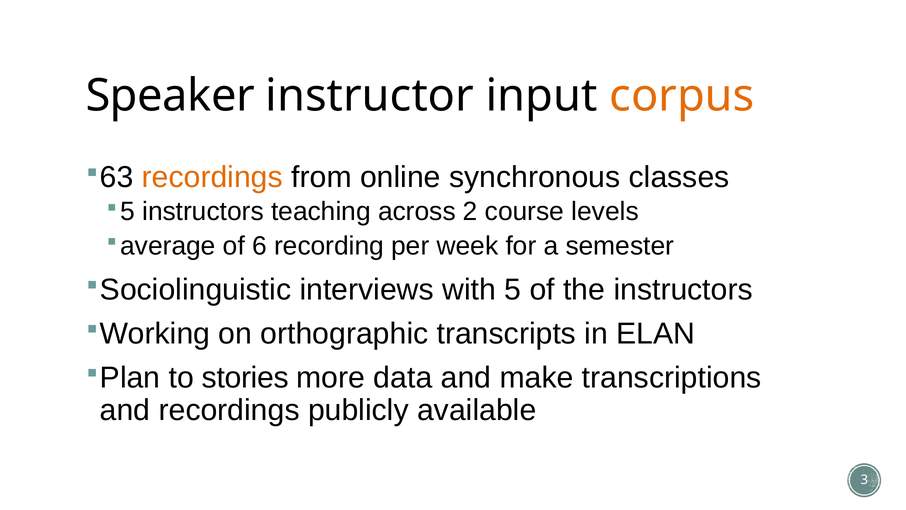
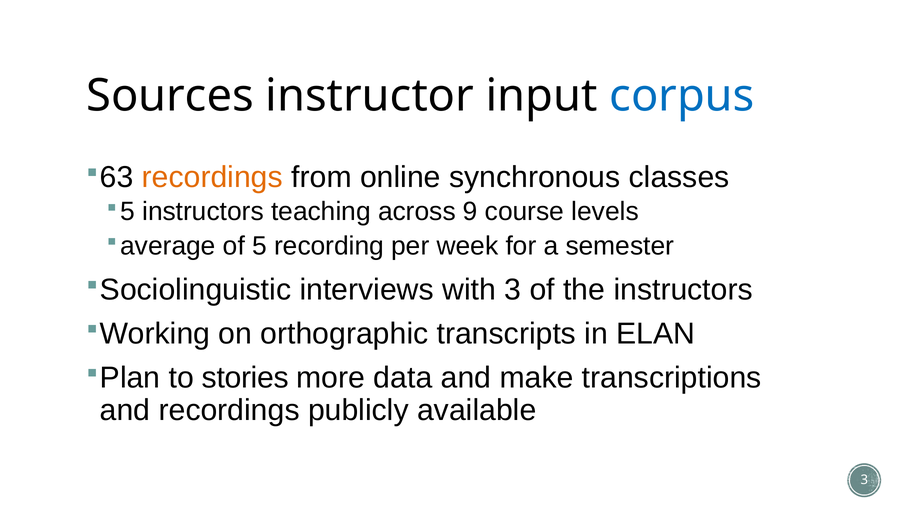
Speaker: Speaker -> Sources (170, 96)
corpus colour: orange -> blue (682, 96)
2: 2 -> 9 (470, 212)
6: 6 -> 5 (259, 246)
with 5: 5 -> 3 (513, 289)
